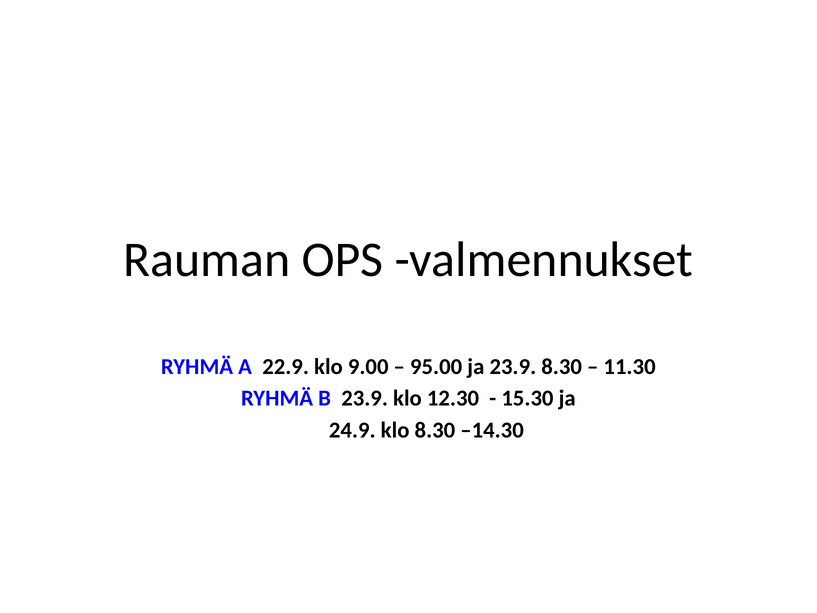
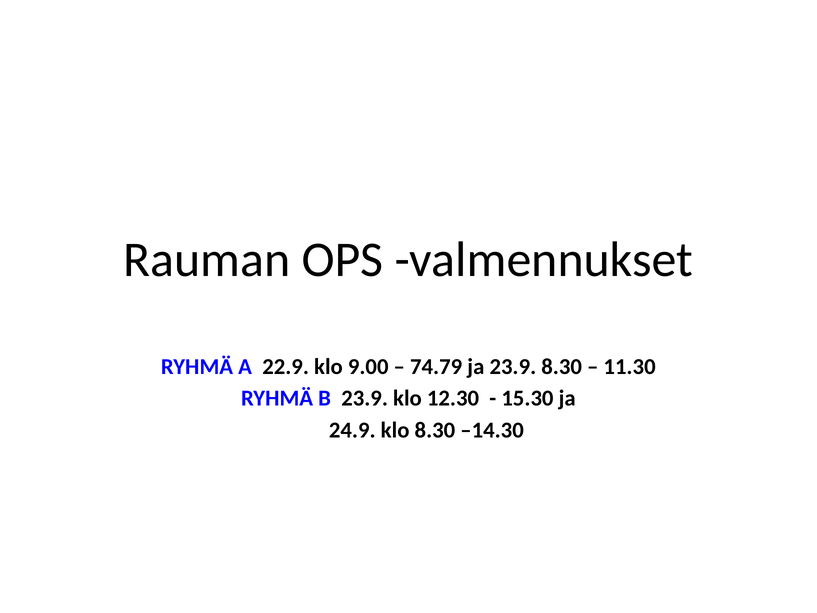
95.00: 95.00 -> 74.79 (436, 367)
